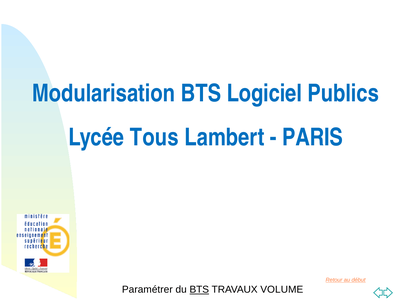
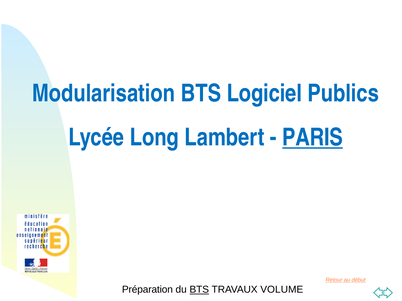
Tous: Tous -> Long (154, 138)
PARIS underline: none -> present (313, 138)
Paramétrer: Paramétrer -> Préparation (147, 290)
